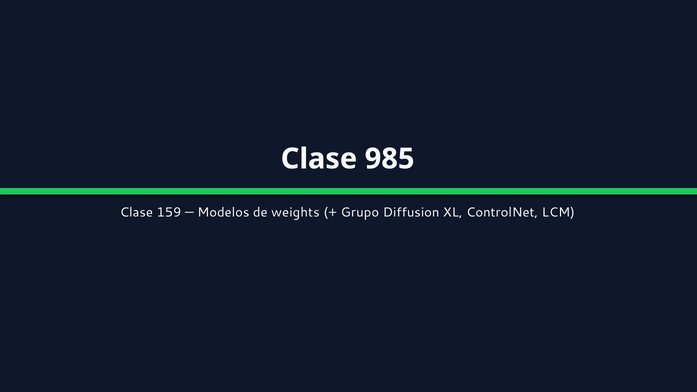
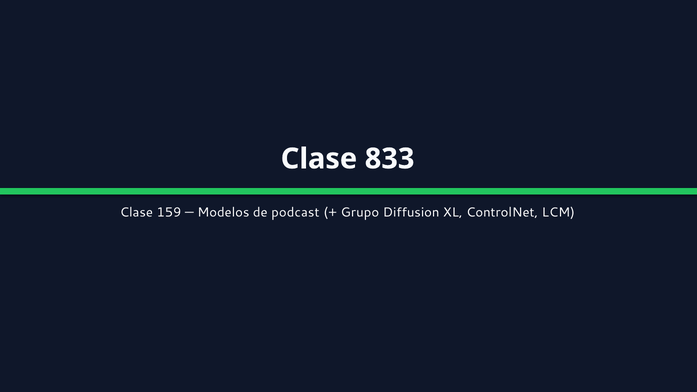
985: 985 -> 833 (390, 159)
weights: weights -> podcast (295, 213)
